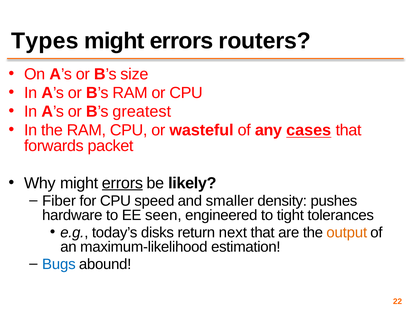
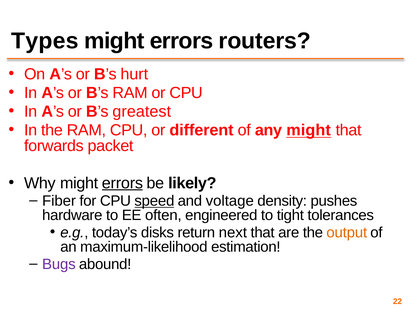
size: size -> hurt (134, 74)
wasteful: wasteful -> different (202, 130)
any cases: cases -> might (309, 130)
speed underline: none -> present (154, 201)
smaller: smaller -> voltage (230, 201)
seen: seen -> often (163, 216)
Bugs colour: blue -> purple (59, 265)
